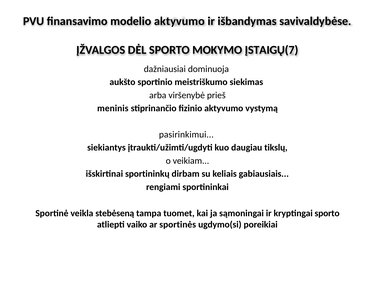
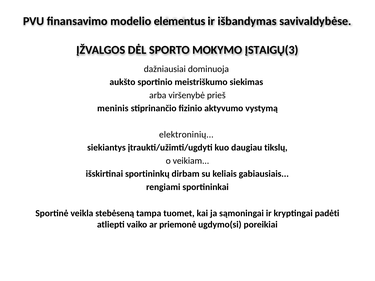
modelio aktyvumo: aktyvumo -> elementus (180, 21)
ĮSTAIGŲ(7: ĮSTAIGŲ(7 -> ĮSTAIGŲ(3 (272, 50)
pasirinkimui: pasirinkimui -> elektroninių (186, 135)
kryptingai sporto: sporto -> padėti (327, 213)
sportinės: sportinės -> priemonė (178, 225)
